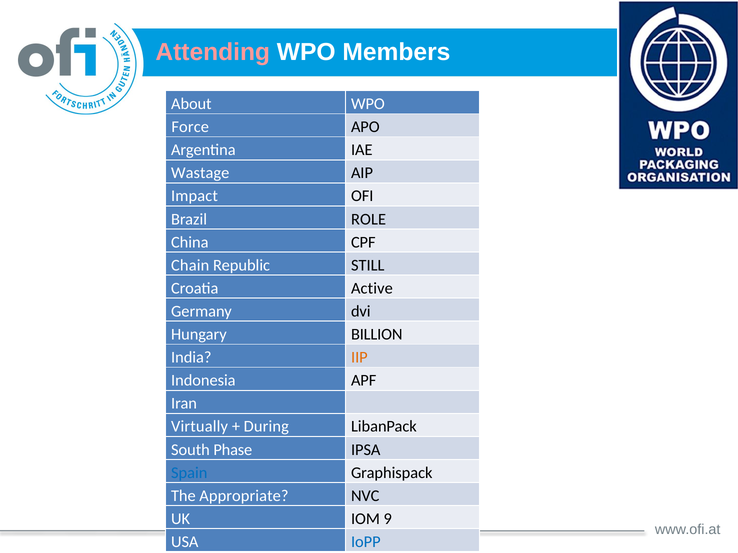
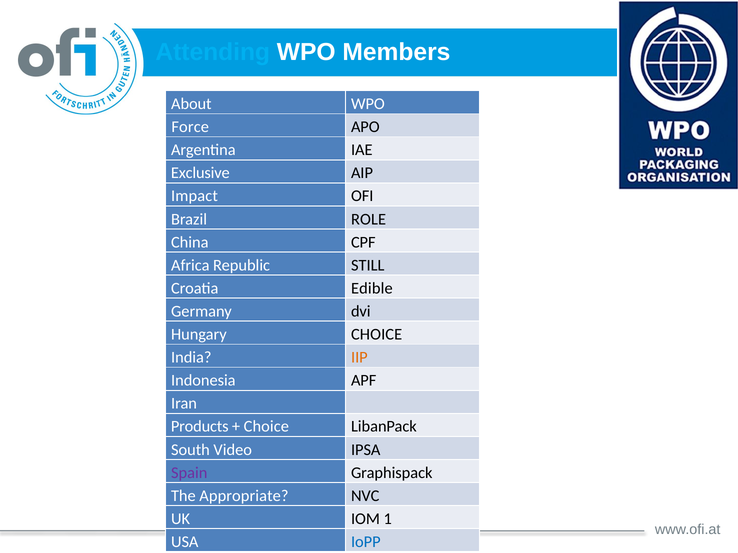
Attending colour: pink -> light blue (213, 52)
Wastage: Wastage -> Exclusive (200, 173)
Chain: Chain -> Africa (190, 265)
Active: Active -> Edible (372, 289)
Hungary BILLION: BILLION -> CHOICE (377, 335)
Virtually: Virtually -> Products (200, 427)
During: During -> Choice (266, 427)
Phase: Phase -> Video (233, 450)
Spain colour: blue -> purple (189, 473)
9: 9 -> 1 (388, 519)
